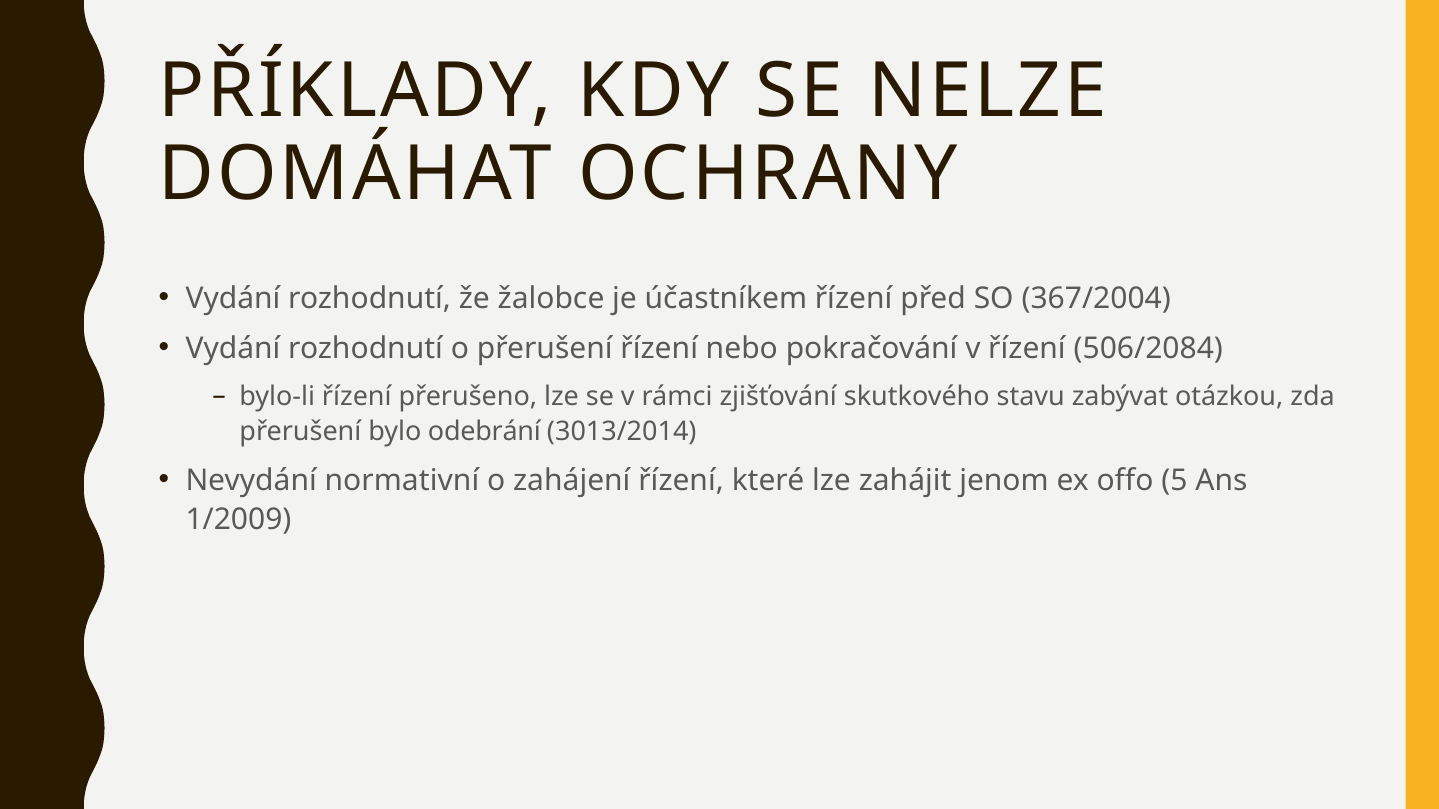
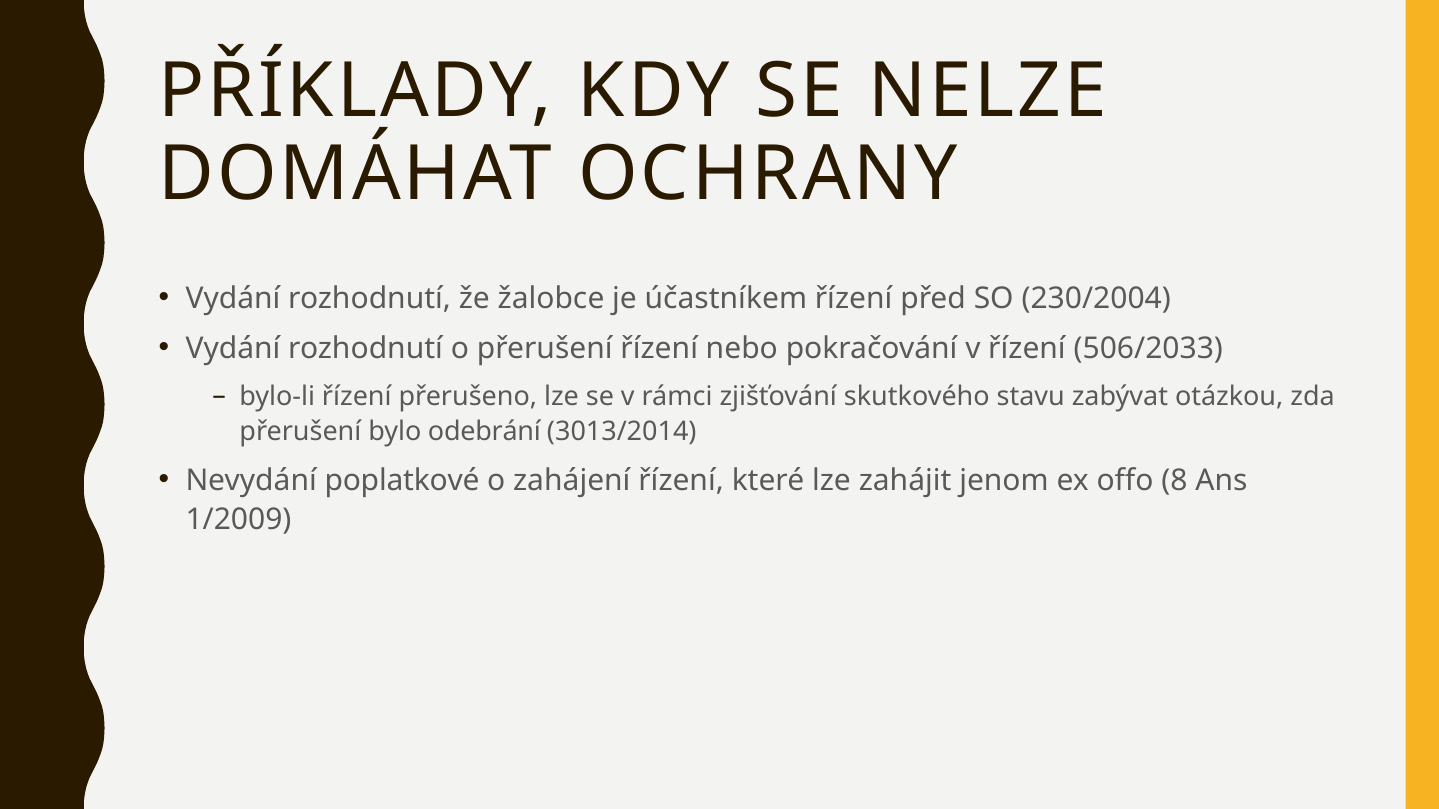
367/2004: 367/2004 -> 230/2004 (1096, 299)
506/2084: 506/2084 -> 506/2033 (1148, 349)
normativní: normativní -> poplatkové (402, 481)
5: 5 -> 8 (1174, 481)
